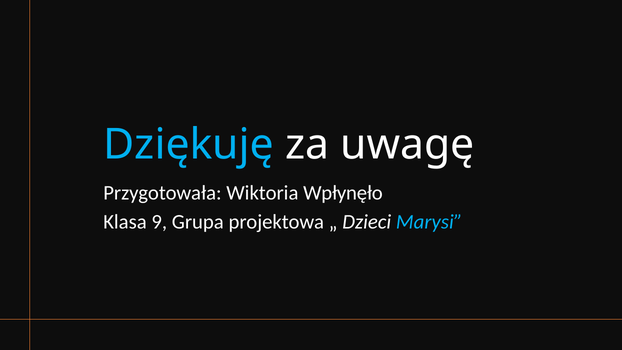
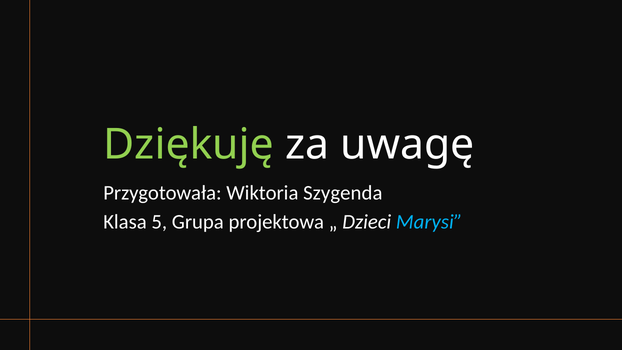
Dziękuję colour: light blue -> light green (189, 145)
Wpłynęło: Wpłynęło -> Szygenda (343, 193)
9: 9 -> 5 (159, 222)
